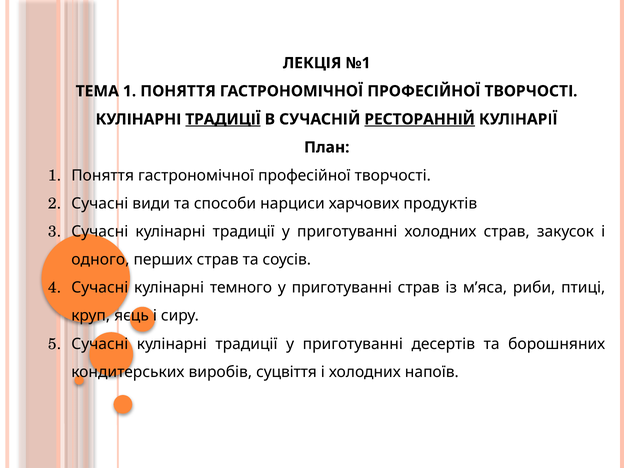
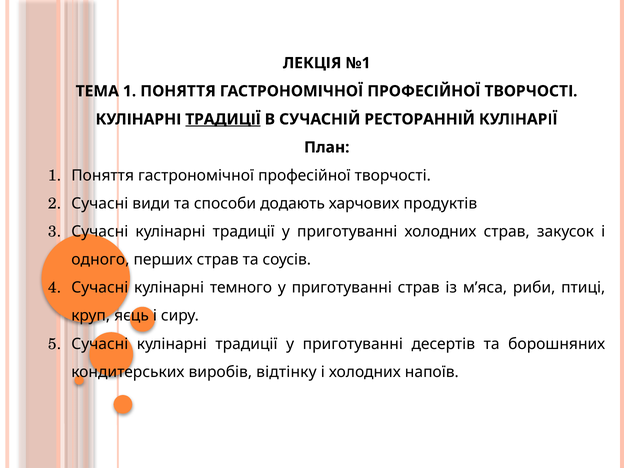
РЕСТОРАННІЙ underline: present -> none (420, 119)
нарциси: нарциси -> додають (293, 203)
суцвіття: суцвіття -> відтінку (286, 372)
